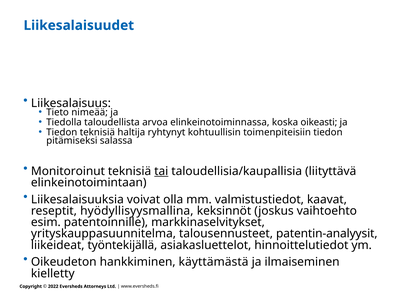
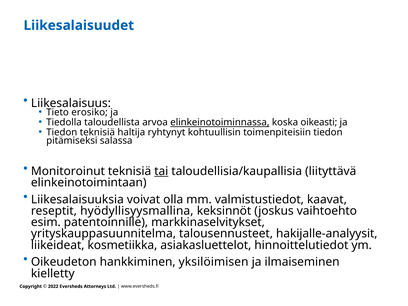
nimeää: nimeää -> erosiko (90, 112)
elinkeinotoiminnassa underline: none -> present (220, 122)
patentin-analyysit: patentin-analyysit -> hakijalle-analyysit (327, 234)
työntekijällä: työntekijällä -> kosmetiikka (122, 245)
käyttämästä: käyttämästä -> yksilöimisen (214, 262)
